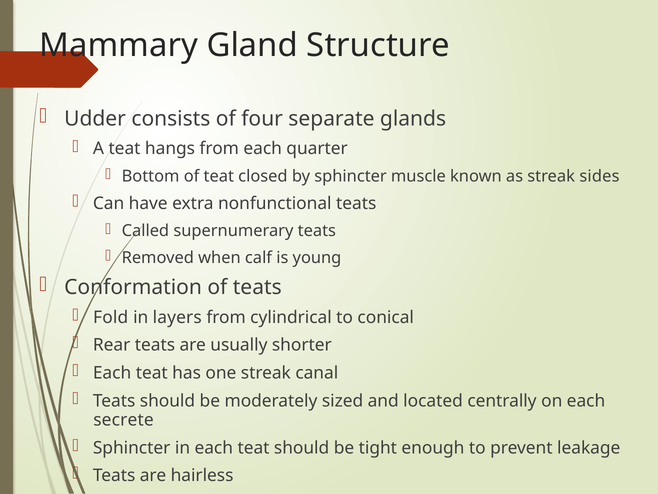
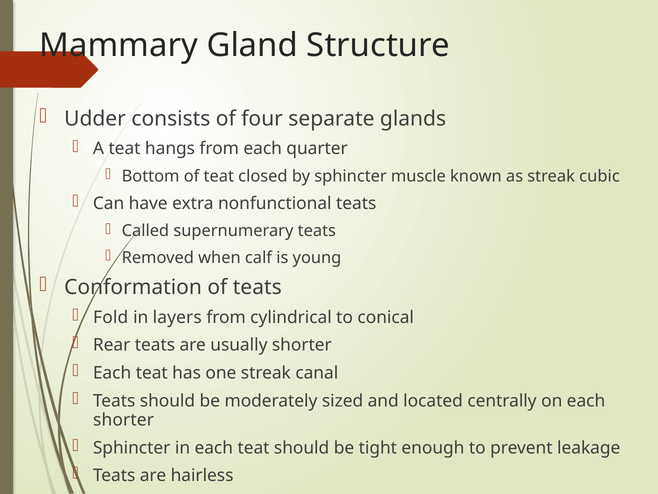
sides: sides -> cubic (600, 176)
secrete: secrete -> shorter (124, 419)
